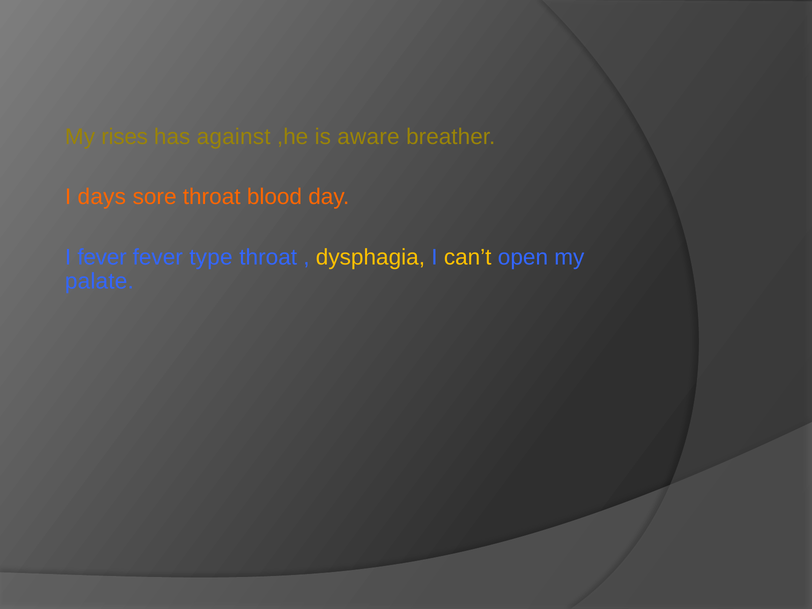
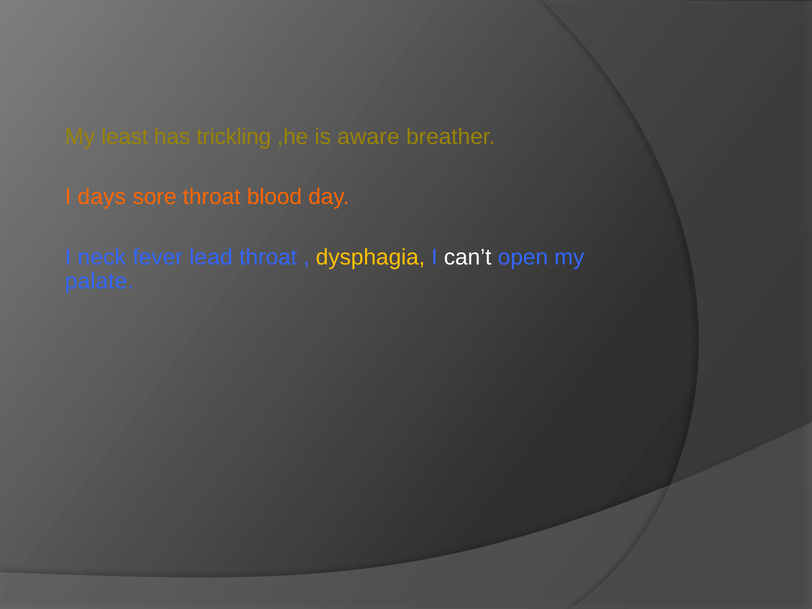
rises: rises -> least (125, 137)
against: against -> trickling (234, 137)
I fever: fever -> neck (102, 257)
type: type -> lead (211, 257)
can’t colour: yellow -> white (468, 257)
